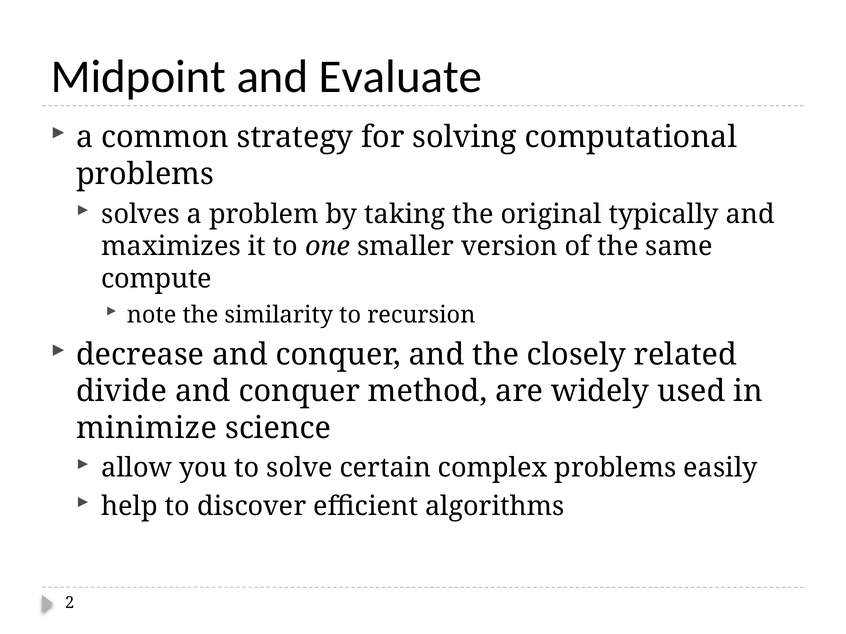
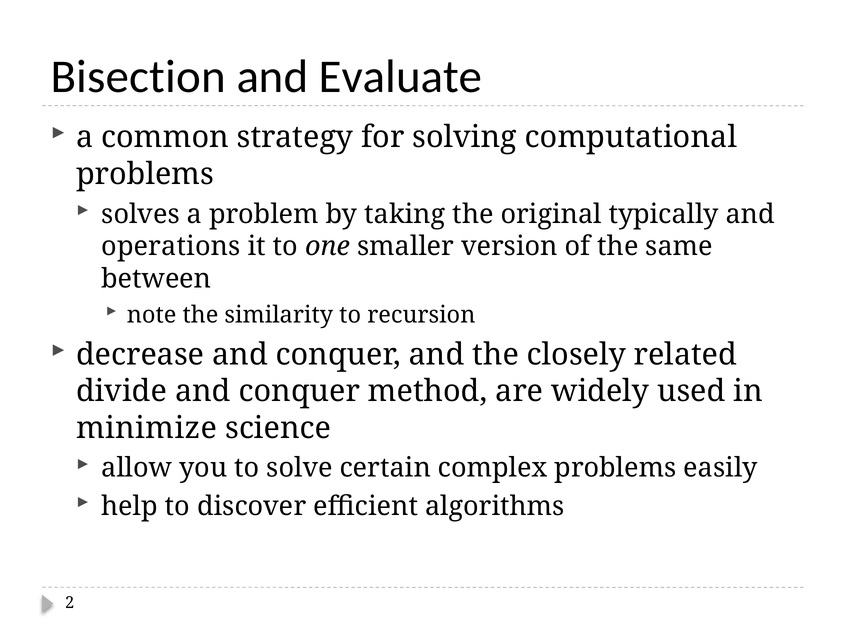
Midpoint: Midpoint -> Bisection (138, 77)
maximizes: maximizes -> operations (171, 247)
compute: compute -> between (156, 279)
